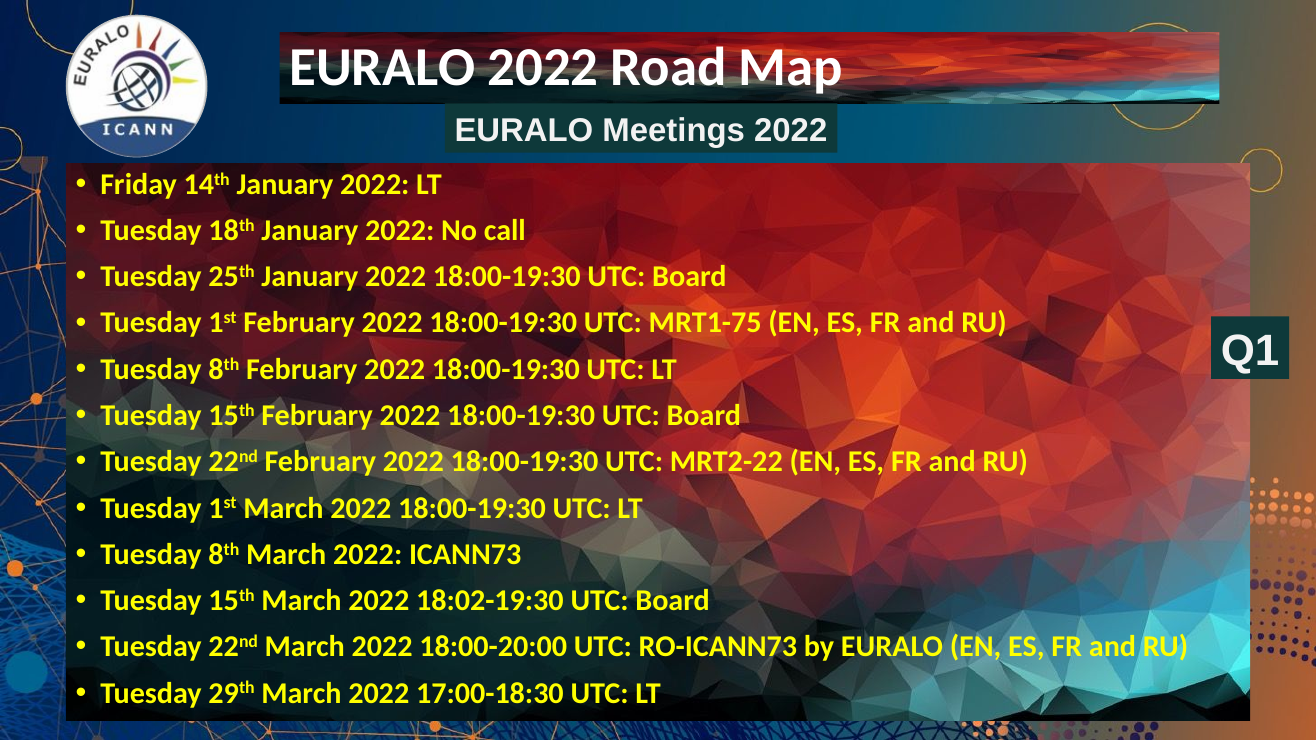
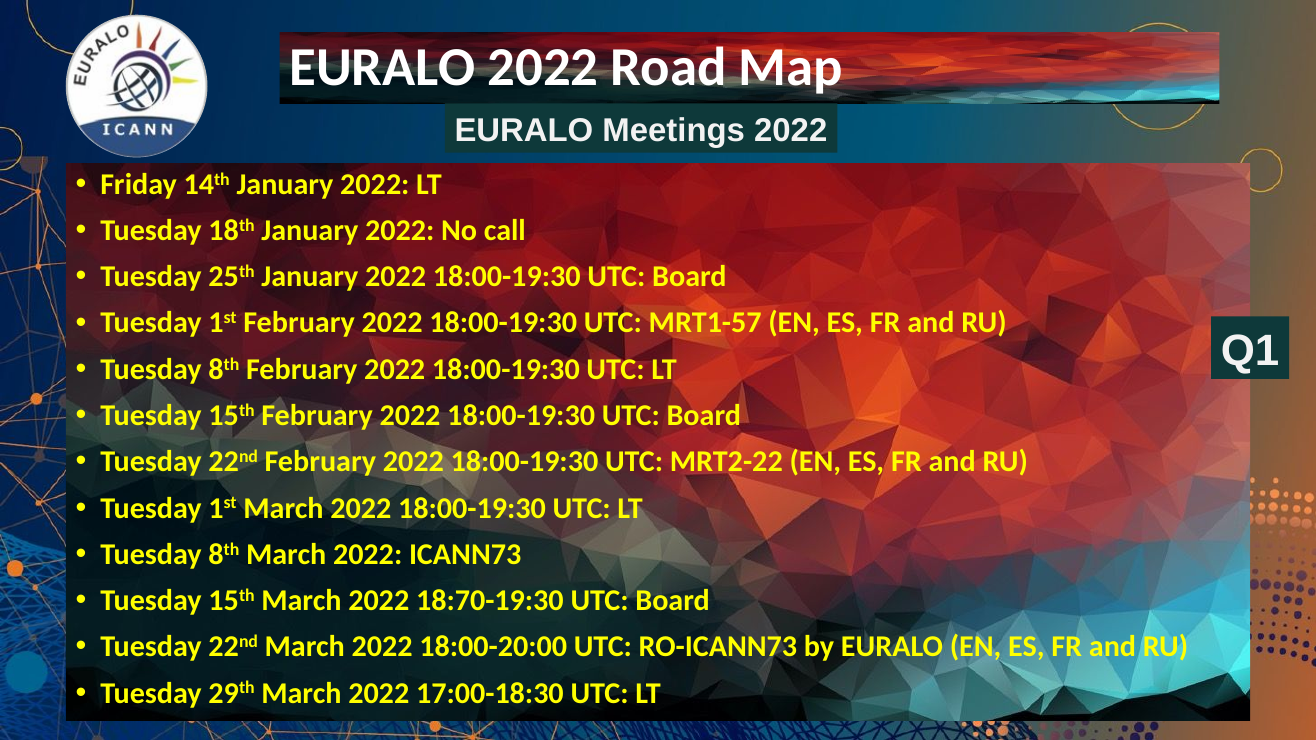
MRT1-75: MRT1-75 -> MRT1-57 (705, 323)
18:02-19:30: 18:02-19:30 -> 18:70-19:30 (490, 601)
